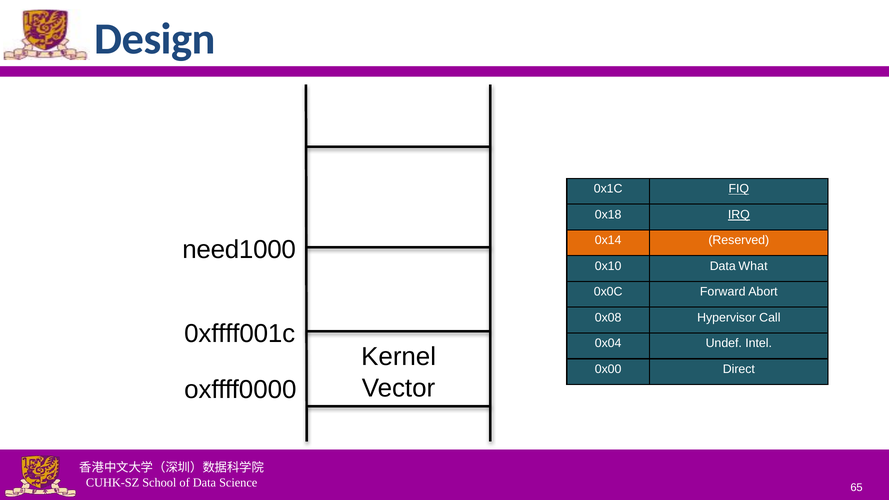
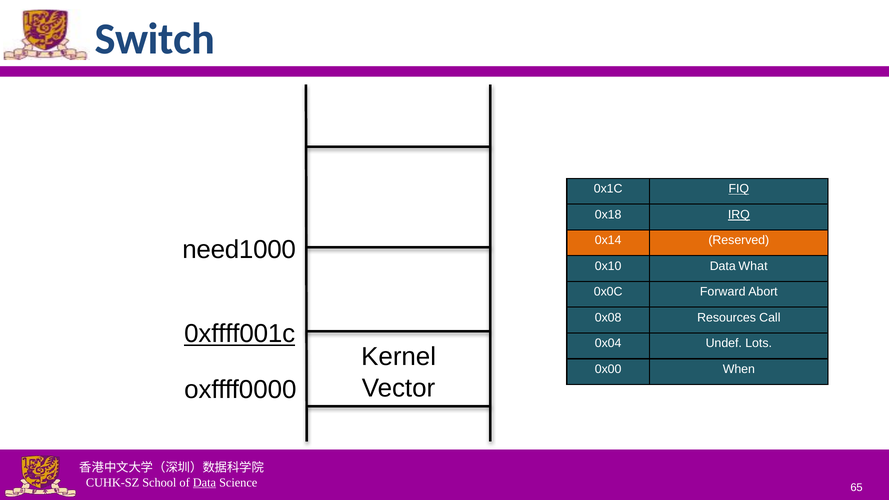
Design: Design -> Switch (155, 39)
Hypervisor: Hypervisor -> Resources (727, 318)
0xffff001c underline: none -> present (240, 334)
Intel: Intel -> Lots (759, 343)
Direct: Direct -> When (739, 369)
Data underline: none -> present (204, 483)
